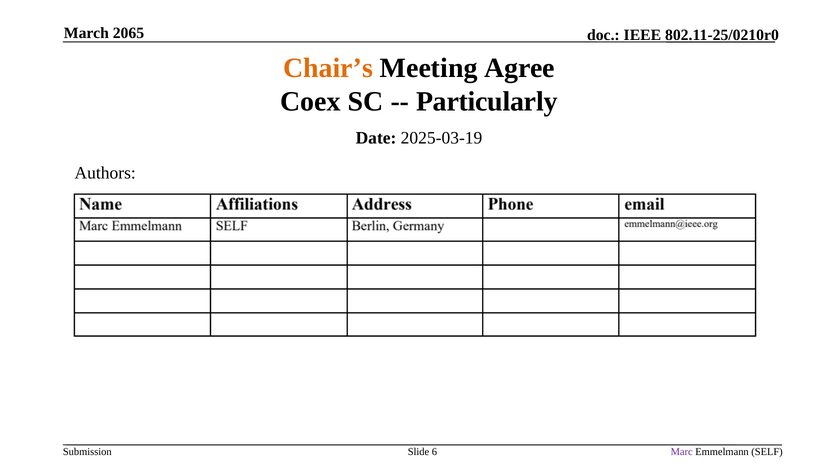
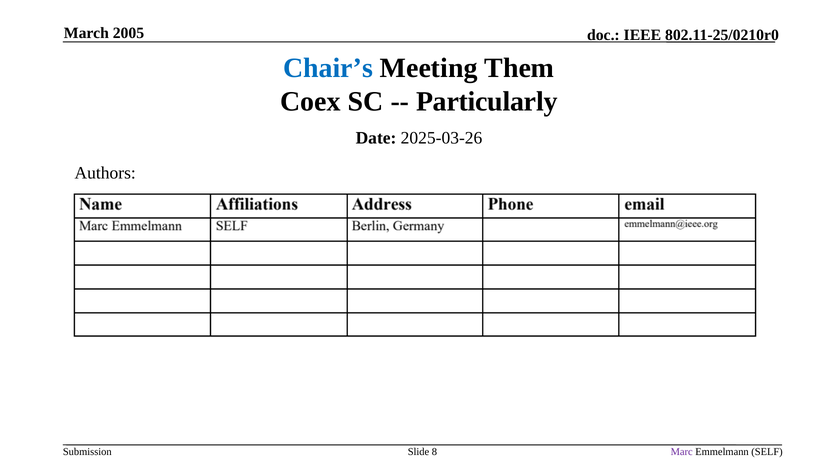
2065: 2065 -> 2005 (128, 33)
Chair’s colour: orange -> blue (328, 68)
Agree: Agree -> Them (519, 68)
2025-03-19: 2025-03-19 -> 2025-03-26 (442, 138)
6: 6 -> 8 (434, 452)
